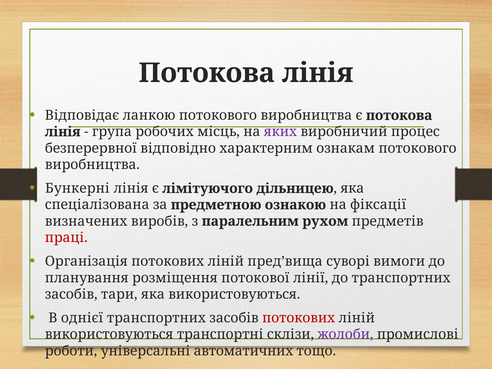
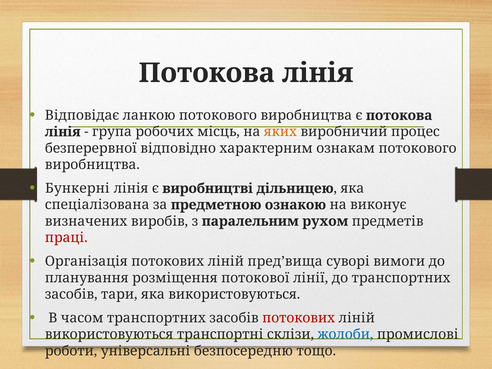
яких colour: purple -> orange (280, 132)
лімітуючого: лімітуючого -> виробництві (208, 188)
фіксації: фіксації -> виконує (378, 205)
однієї: однієї -> часом (82, 318)
жолоби colour: purple -> blue (345, 334)
автоматичних: автоматичних -> безпосередню (243, 351)
